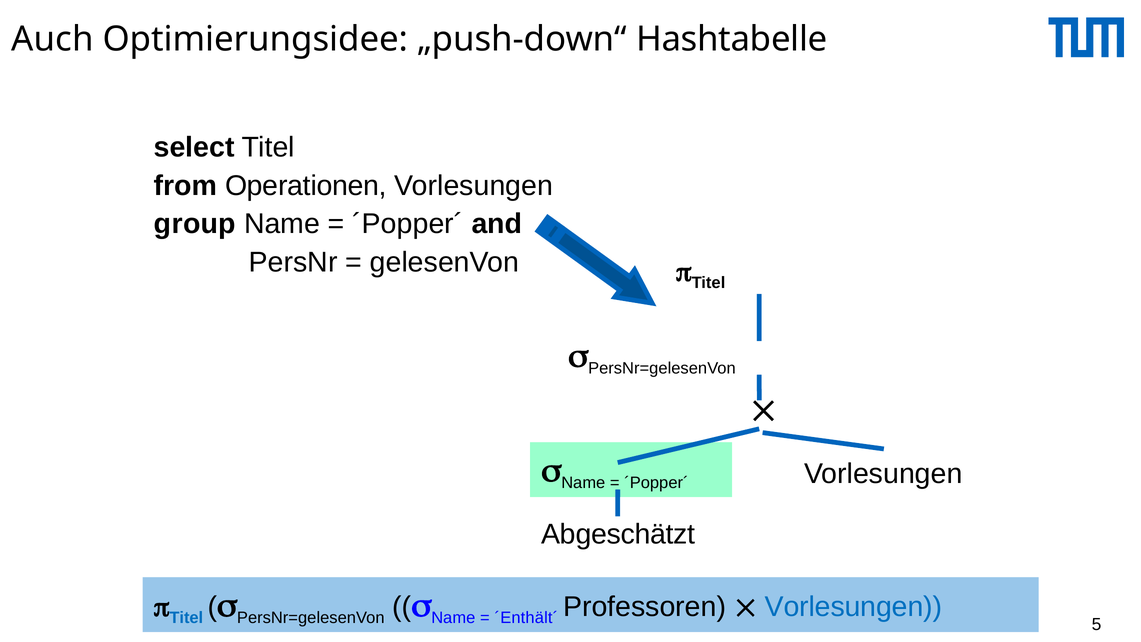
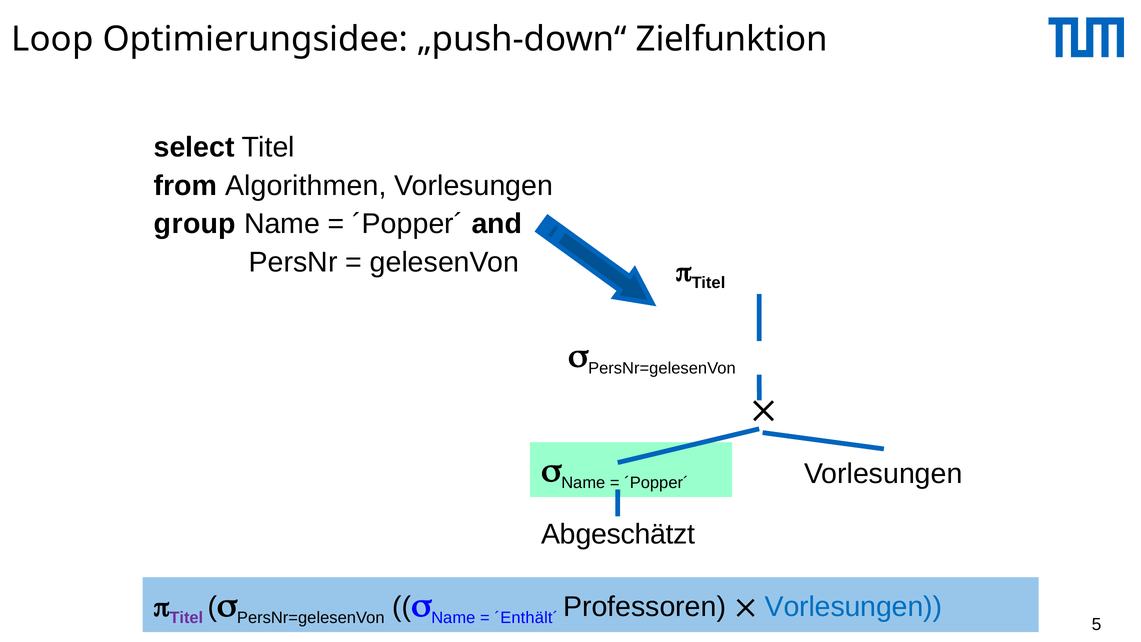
Auch: Auch -> Loop (52, 39)
Hashtabelle: Hashtabelle -> Zielfunktion (732, 39)
Operationen: Operationen -> Algorithmen (306, 186)
Titel colour: blue -> purple (186, 618)
